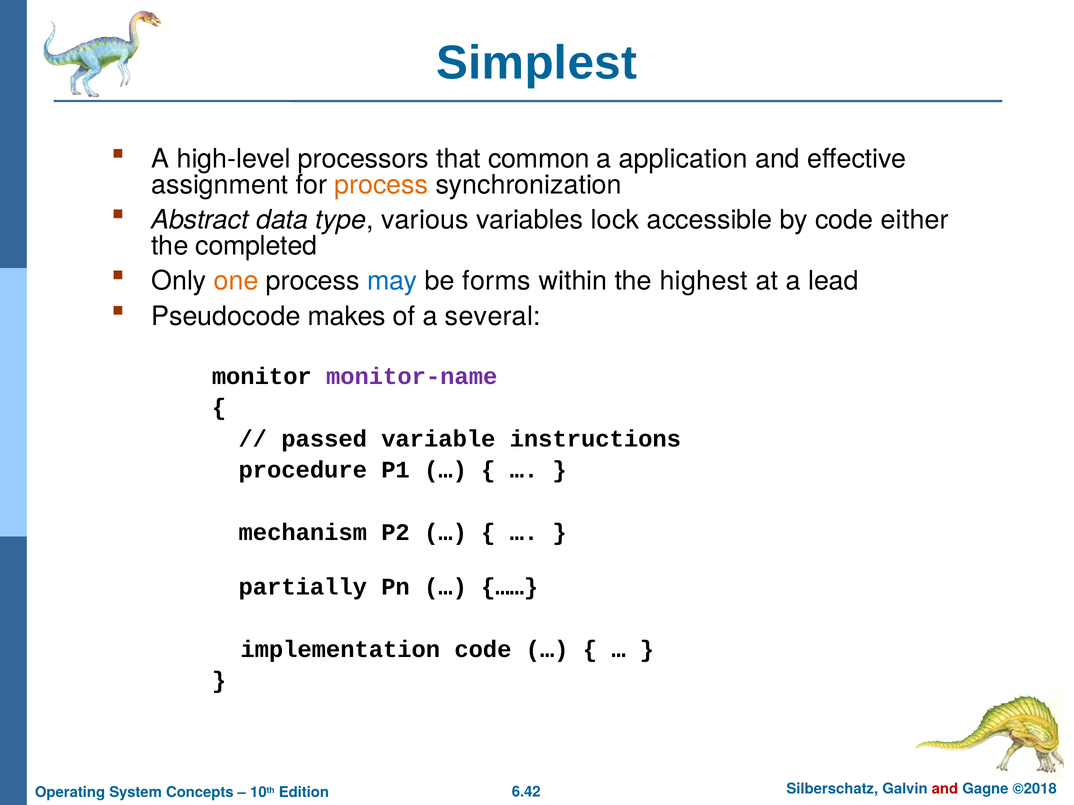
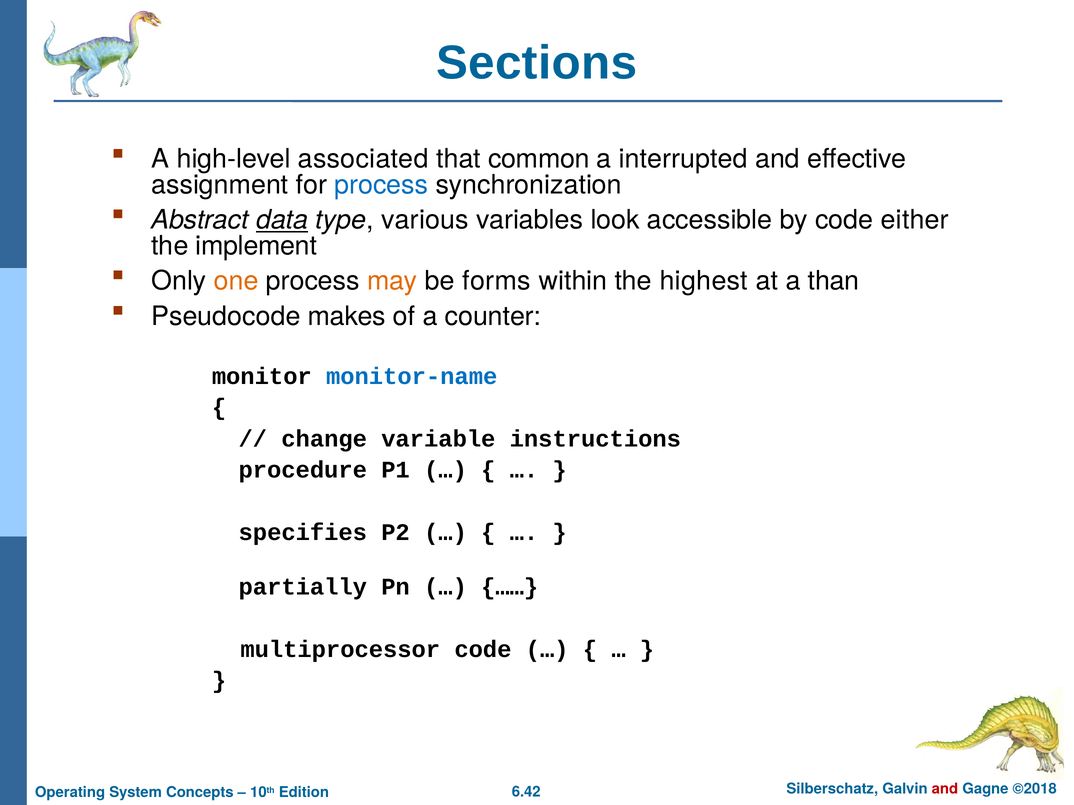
Simplest: Simplest -> Sections (537, 63)
processors: processors -> associated (363, 159)
application: application -> interrupted (683, 159)
process colour: orange -> blue (381, 185)
data underline: none -> present (282, 220)
lock: lock -> look (615, 220)
completed: completed -> implement (256, 246)
may colour: blue -> orange (392, 281)
lead: lead -> than (834, 281)
several: several -> counter (493, 316)
monitor-name colour: purple -> blue (412, 377)
passed: passed -> change (324, 439)
mechanism: mechanism -> specifies (303, 533)
implementation: implementation -> multiprocessor (340, 650)
